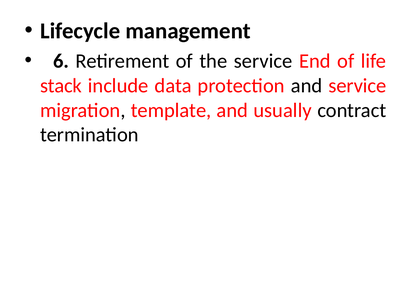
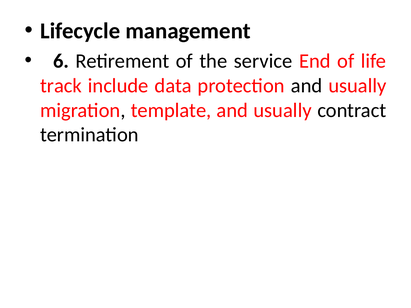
stack: stack -> track (61, 86)
protection and service: service -> usually (357, 86)
